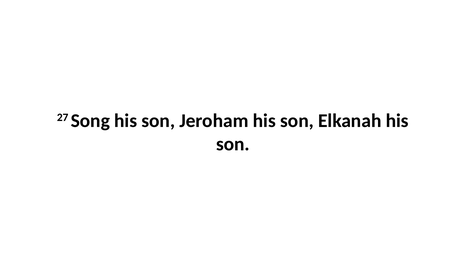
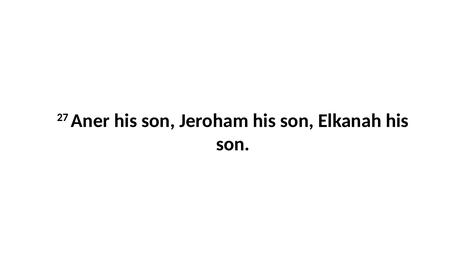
Song: Song -> Aner (90, 121)
